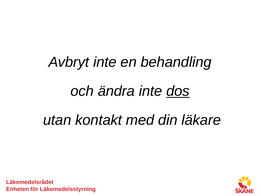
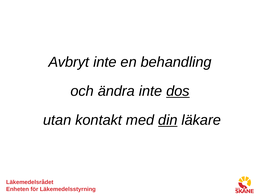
din underline: none -> present (168, 120)
